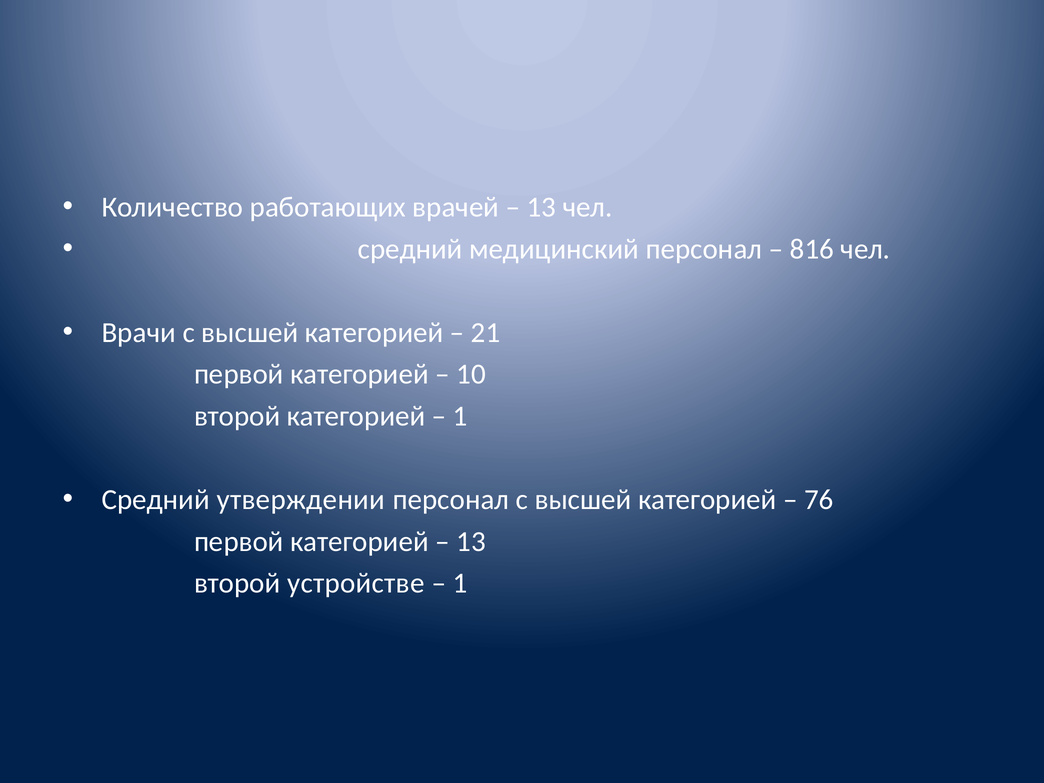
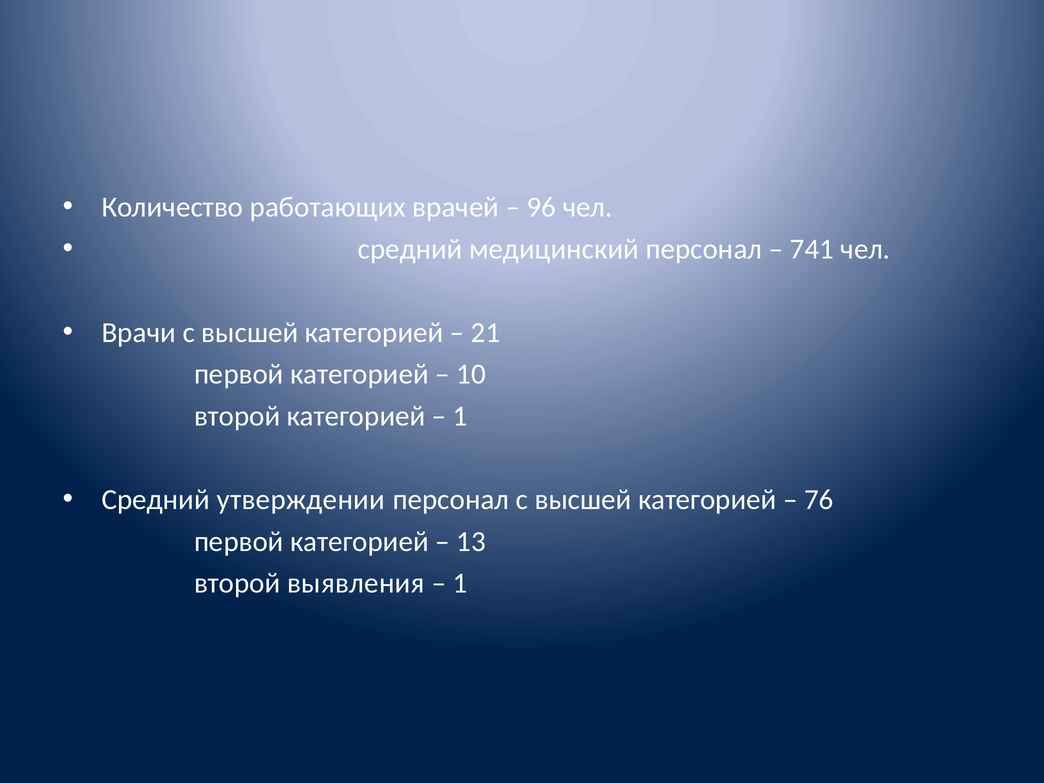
13: 13 -> 96 (541, 207)
816: 816 -> 741 (812, 249)
устройстве: устройстве -> выявления (356, 583)
